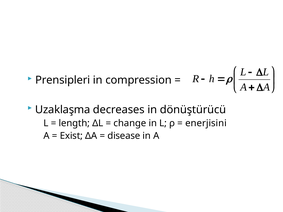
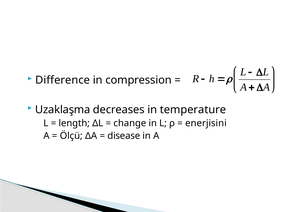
Prensipleri: Prensipleri -> Difference (63, 80)
dönüştürücü: dönüştürücü -> temperature (193, 110)
Exist: Exist -> Ölçü (71, 136)
